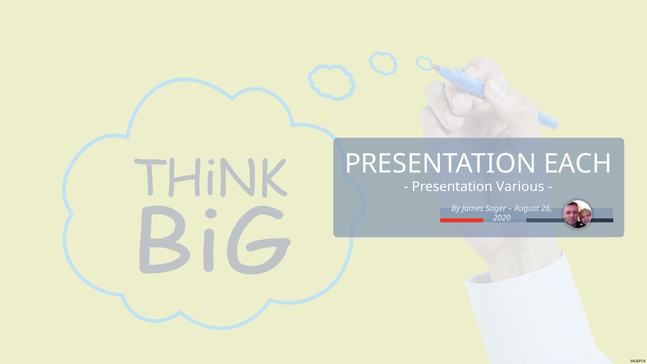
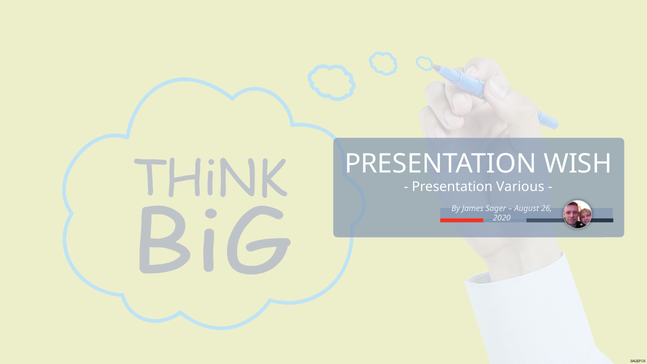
EACH: EACH -> WISH (578, 164)
